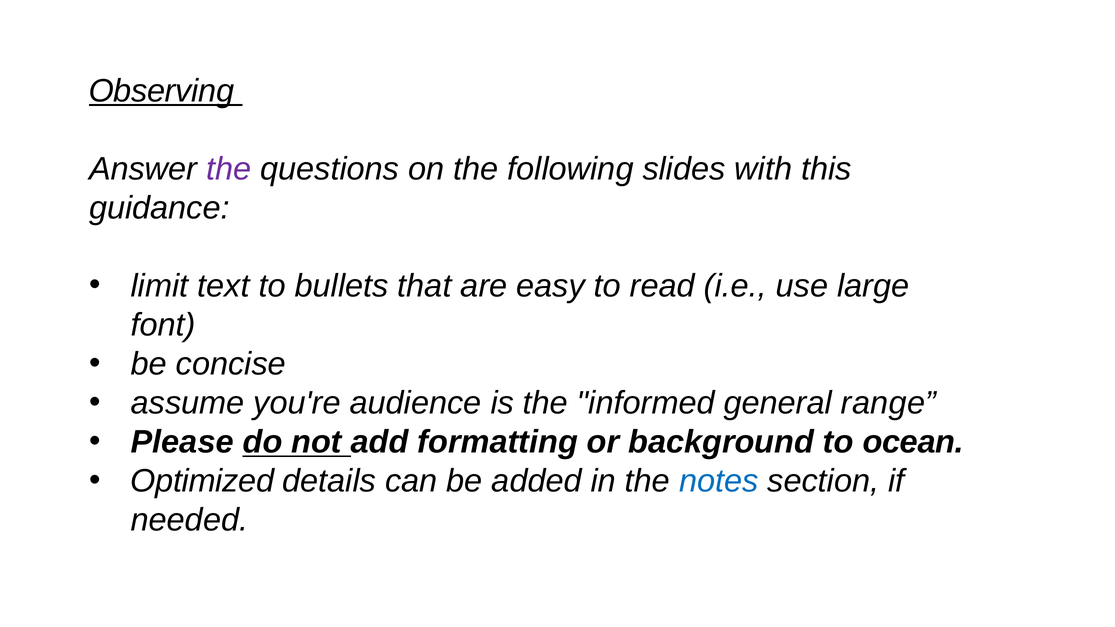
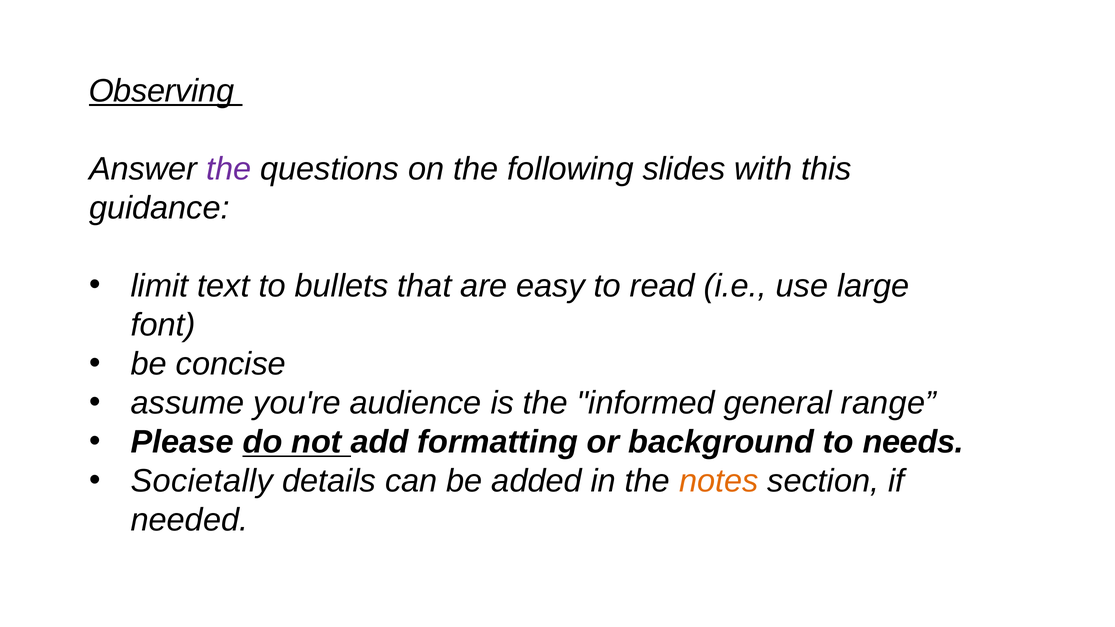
ocean: ocean -> needs (913, 442)
Optimized: Optimized -> Societally (202, 481)
notes colour: blue -> orange (719, 481)
